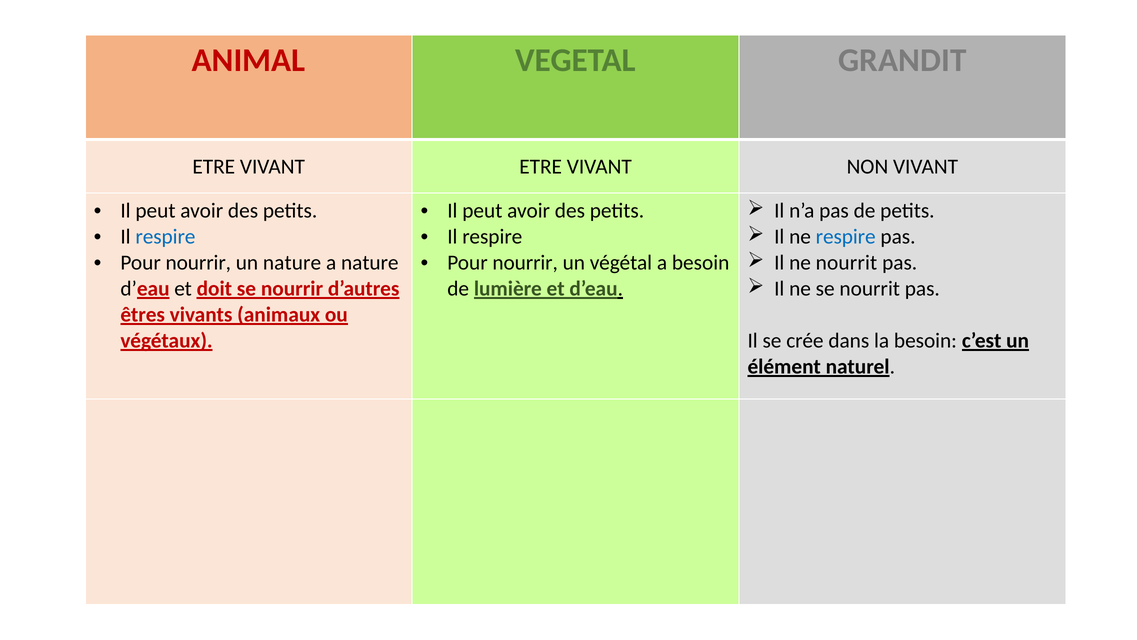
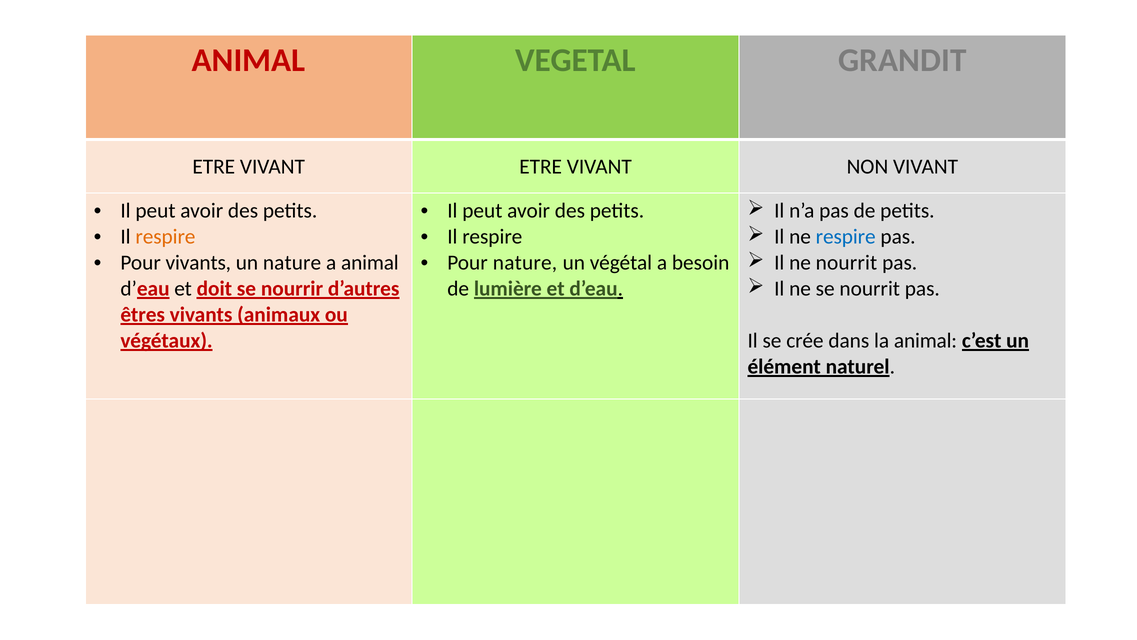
respire colour: blue -> orange (165, 236)
nourrir: nourrir -> vivants (198, 262)
a nature: nature -> animal (370, 262)
nourrir: nourrir -> nature (525, 262)
la besoin: besoin -> animal (926, 340)
